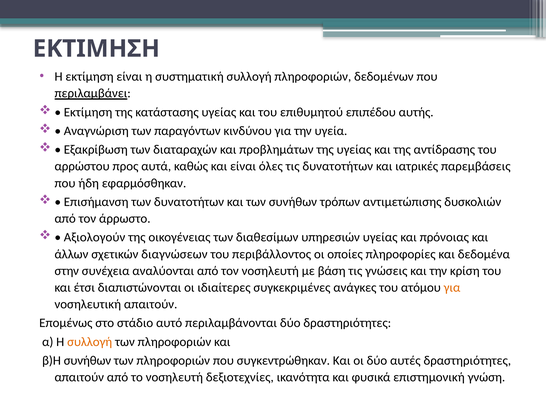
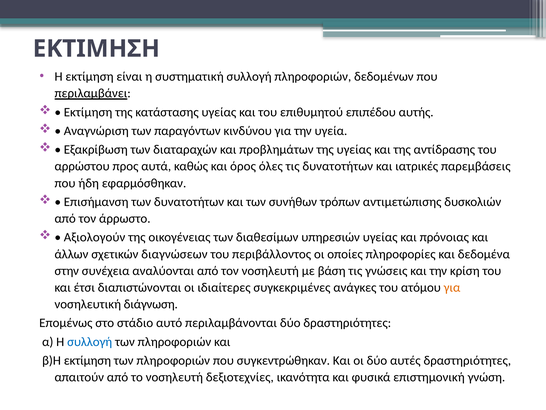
και είναι: είναι -> όρος (243, 166)
νοσηλευτική απαιτούν: απαιτούν -> διάγνωση (151, 304)
συλλογή colour: orange -> blue (90, 341)
β)Η συνήθων: συνήθων -> εκτίμηση (87, 360)
